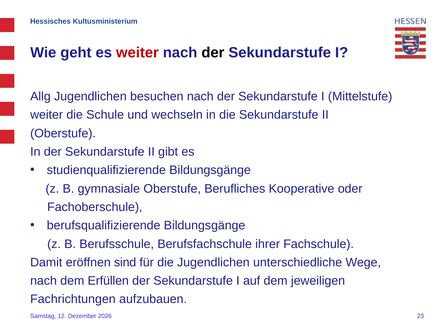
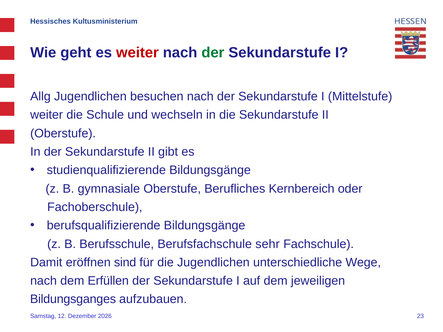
der colour: black -> green (213, 53)
Kooperative: Kooperative -> Kernbereich (302, 189)
ihrer: ihrer -> sehr (268, 244)
Fachrichtungen: Fachrichtungen -> Bildungsganges (73, 299)
